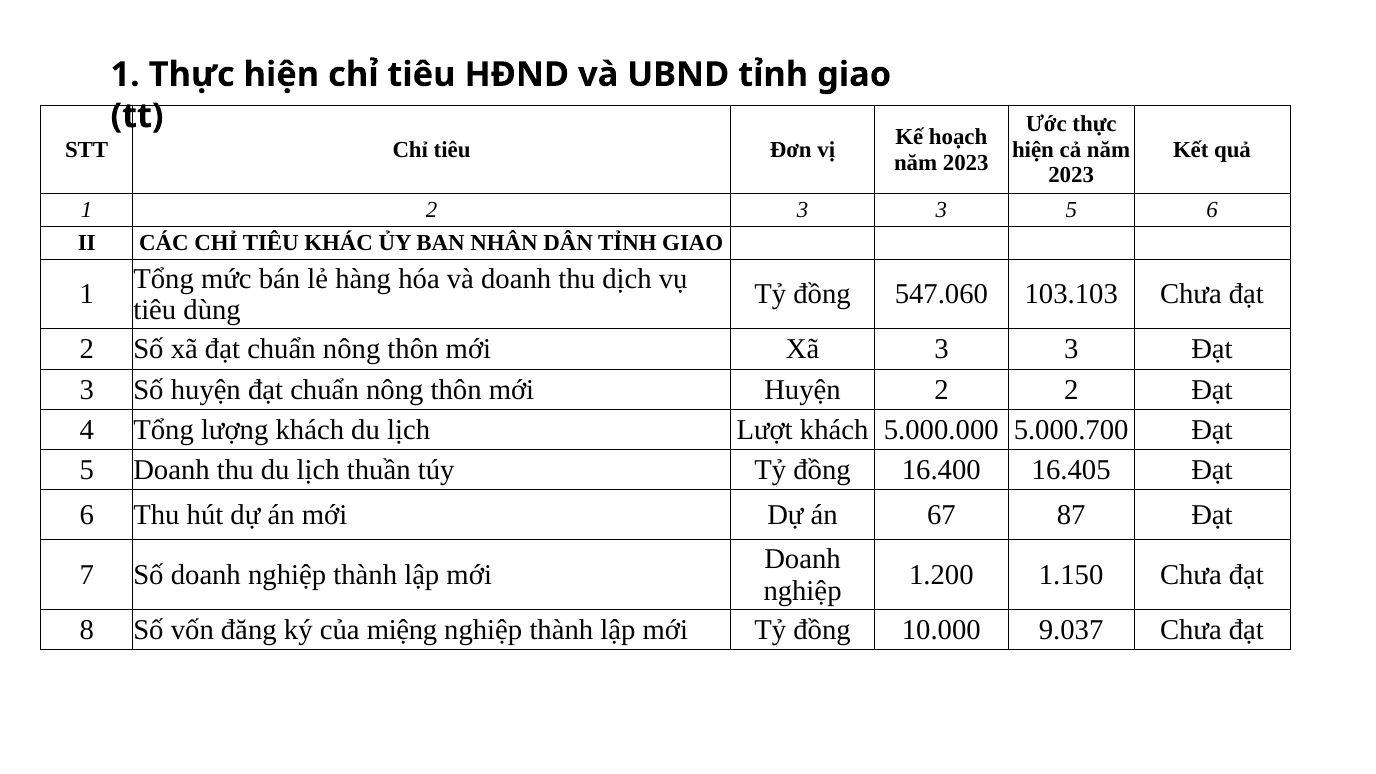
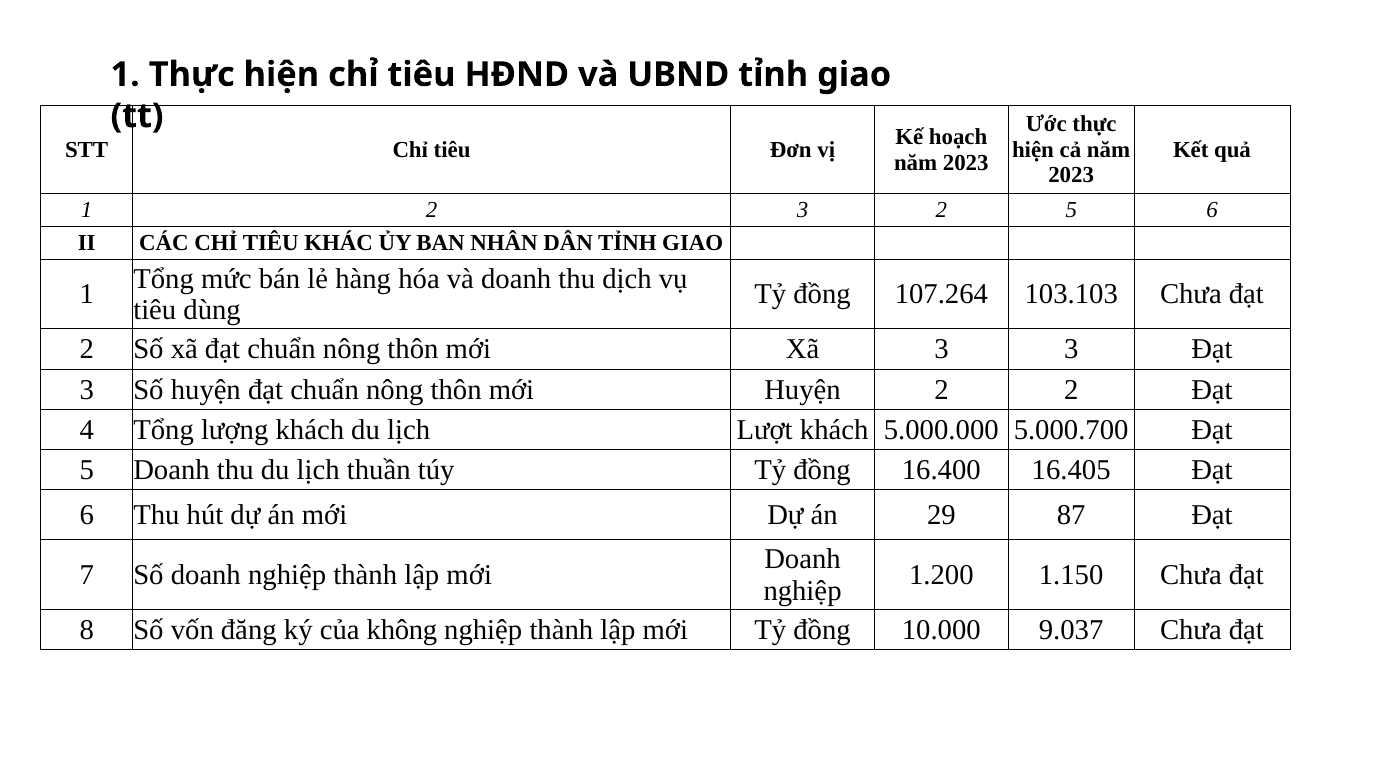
2 3 3: 3 -> 2 (941, 210)
547.060: 547.060 -> 107.264 (941, 295)
67: 67 -> 29 (941, 515)
miệng: miệng -> không (402, 630)
